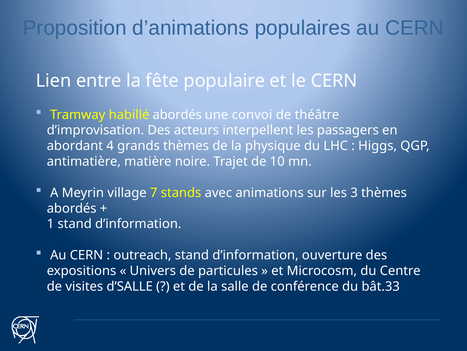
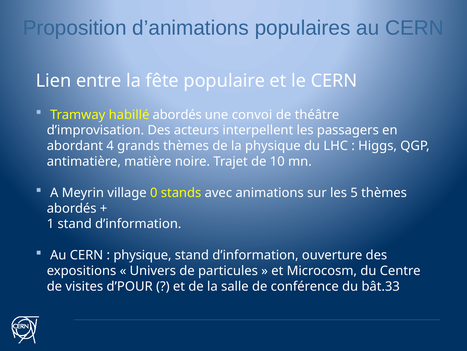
7: 7 -> 0 (154, 192)
3: 3 -> 5 (354, 192)
outreach: outreach -> physique (142, 255)
d’SALLE: d’SALLE -> d’POUR (130, 286)
